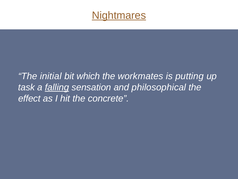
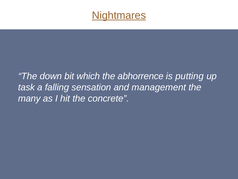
initial: initial -> down (51, 76)
workmates: workmates -> abhorrence (141, 76)
falling underline: present -> none (57, 87)
philosophical: philosophical -> management (159, 87)
effect: effect -> many (29, 98)
